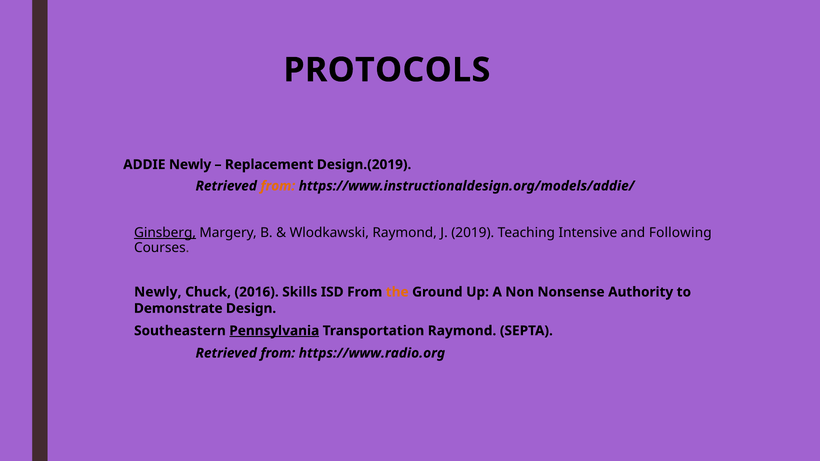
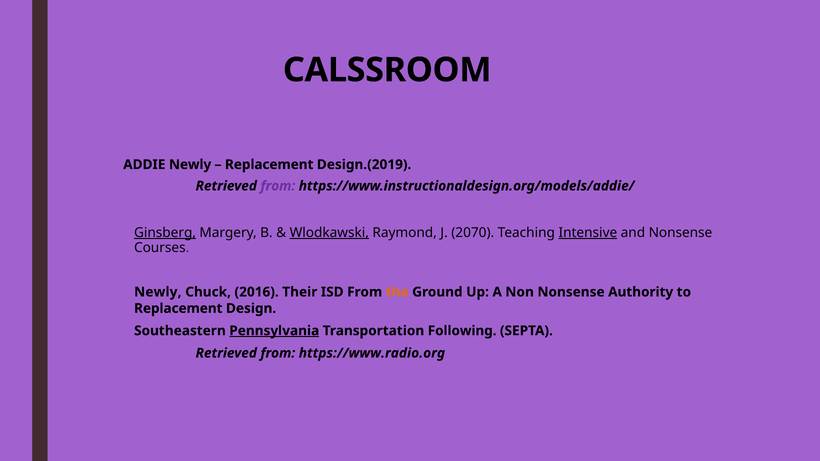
PROTOCOLS: PROTOCOLS -> CALSSROOM (387, 70)
from colour: orange -> purple (278, 186)
Wlodkawski underline: none -> present (329, 233)
2019: 2019 -> 2070 (473, 233)
Intensive underline: none -> present (588, 233)
and Following: Following -> Nonsense (680, 233)
Skills: Skills -> Their (300, 292)
Demonstrate: Demonstrate -> Replacement (178, 309)
Transportation Raymond: Raymond -> Following (462, 331)
